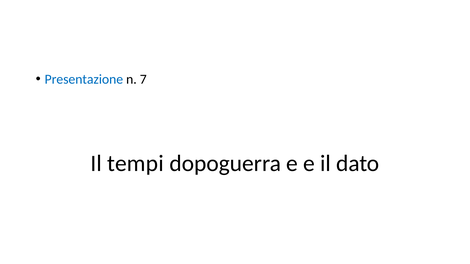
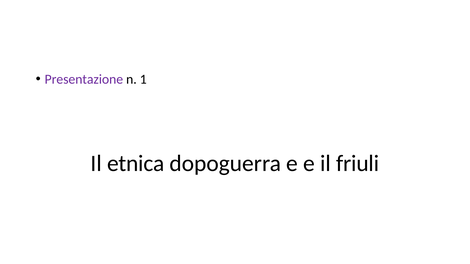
Presentazione colour: blue -> purple (84, 79)
7: 7 -> 1 (143, 79)
tempi: tempi -> etnica (136, 164)
dato: dato -> friuli (358, 164)
